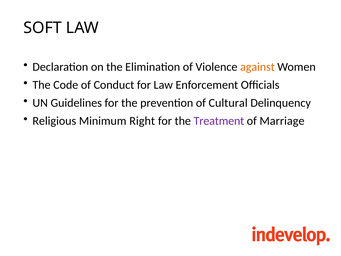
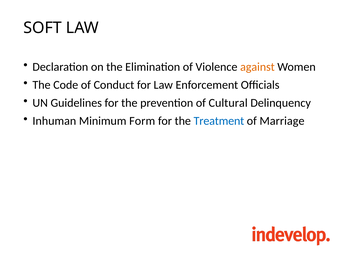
Religious: Religious -> Inhuman (54, 121)
Right: Right -> Form (142, 121)
Treatment colour: purple -> blue (219, 121)
